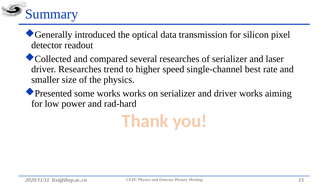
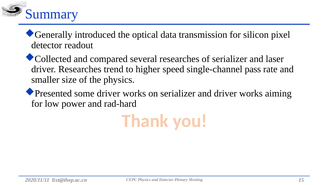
best: best -> pass (253, 69)
some works: works -> driver (108, 93)
